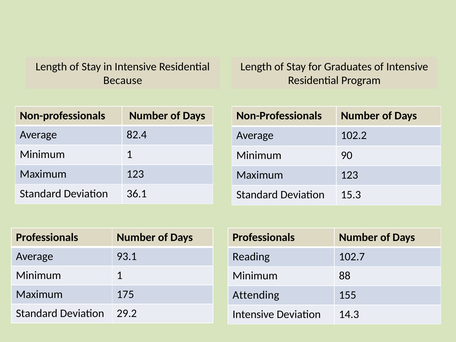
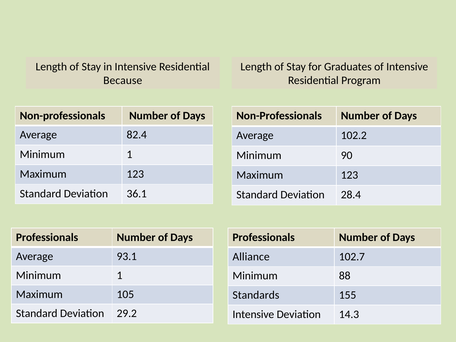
15.3: 15.3 -> 28.4 (351, 195)
Reading: Reading -> Alliance (251, 257)
175: 175 -> 105 (125, 294)
Attending: Attending -> Standards (256, 295)
